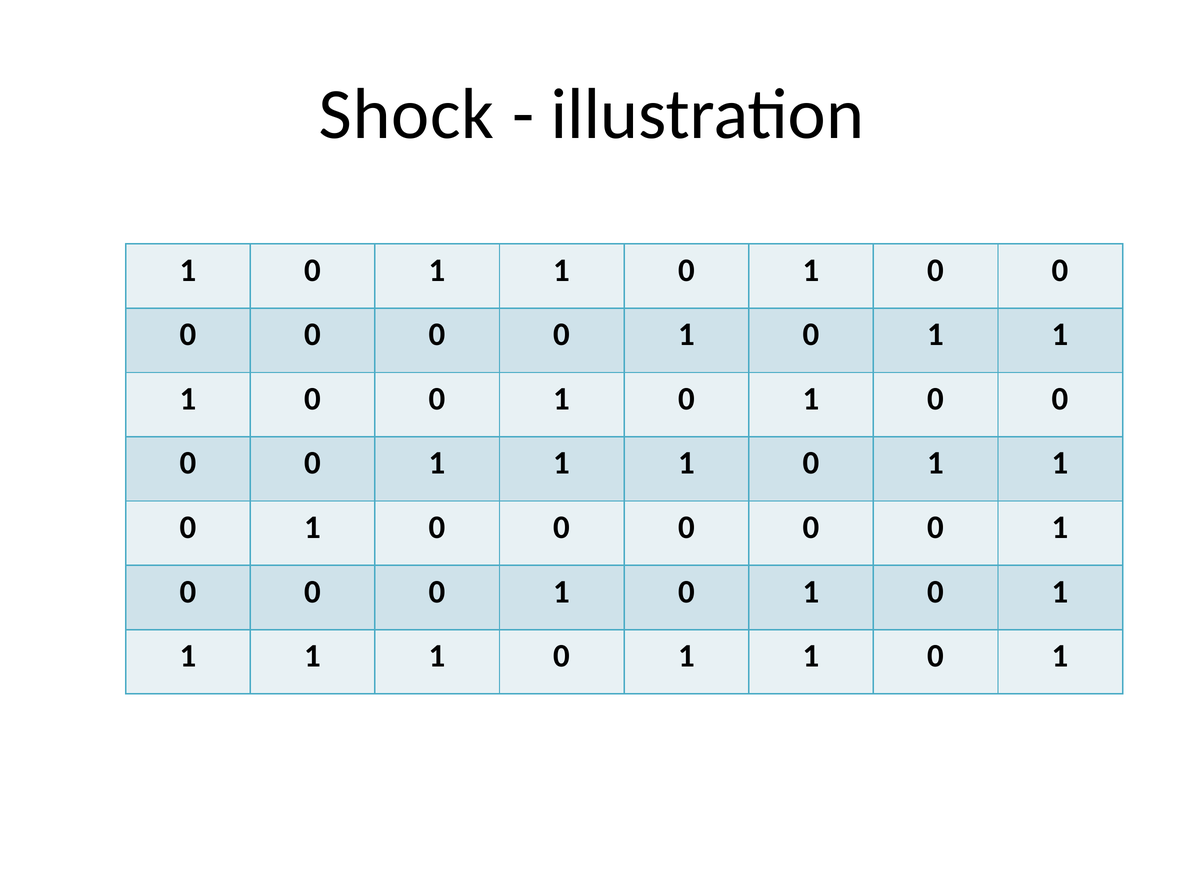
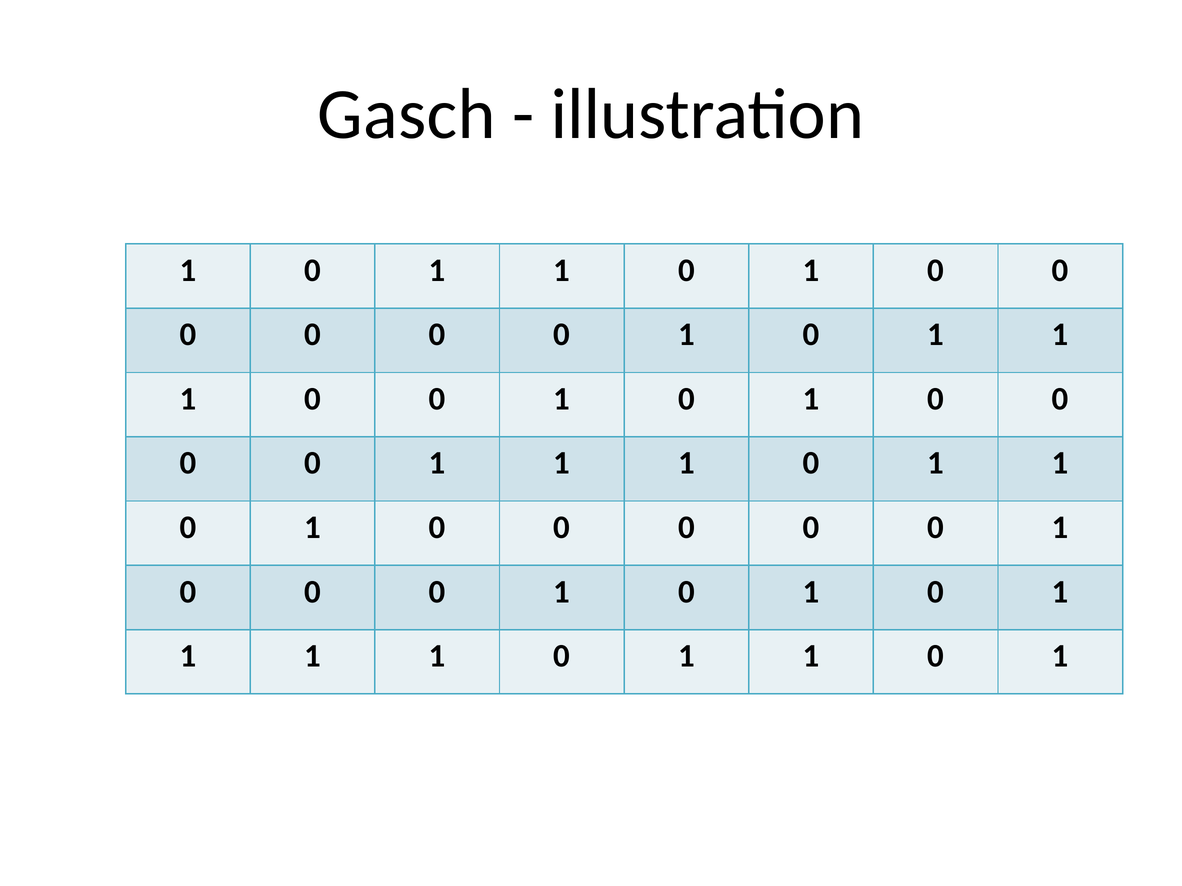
Shock: Shock -> Gasch (407, 114)
